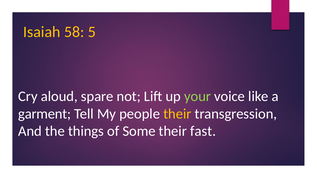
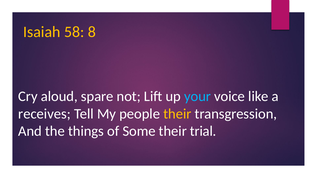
5: 5 -> 8 (92, 32)
your colour: light green -> light blue (198, 97)
garment: garment -> receives (44, 114)
fast: fast -> trial (203, 131)
